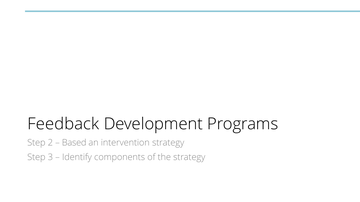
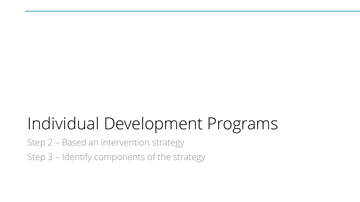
Feedback: Feedback -> Individual (63, 124)
